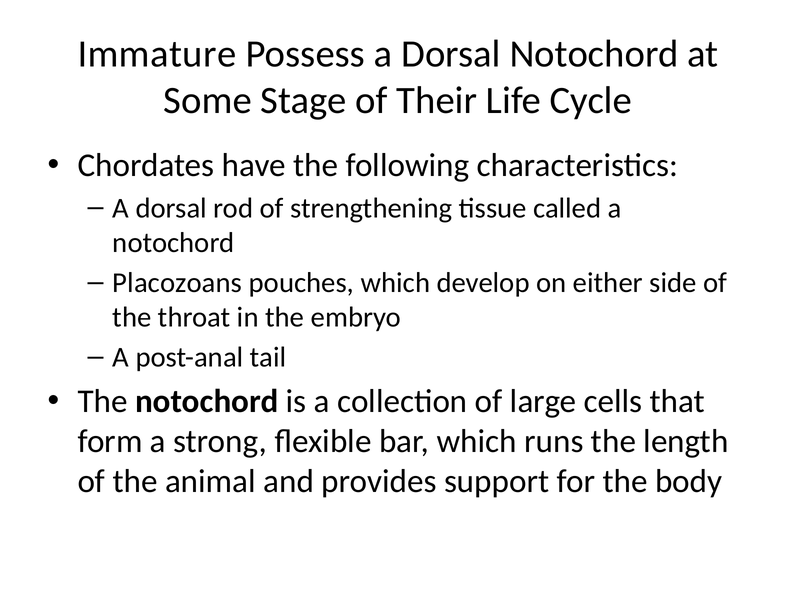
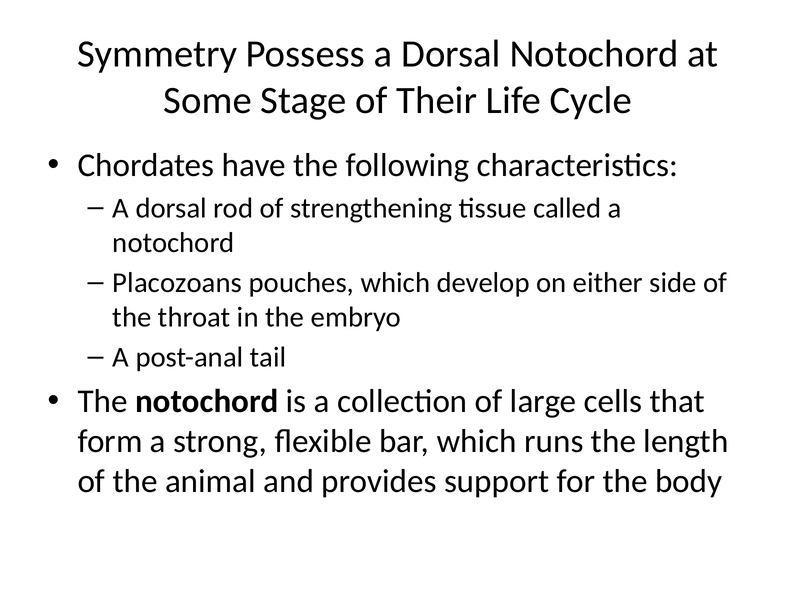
Immature: Immature -> Symmetry (157, 54)
